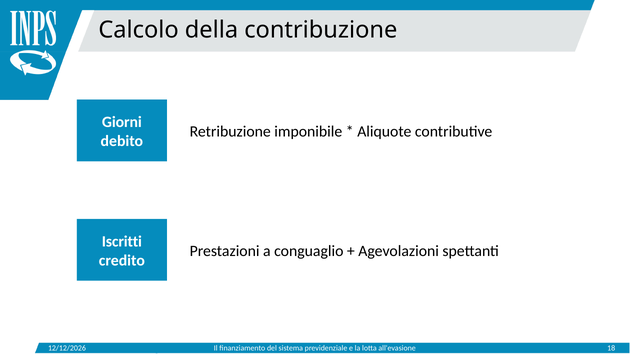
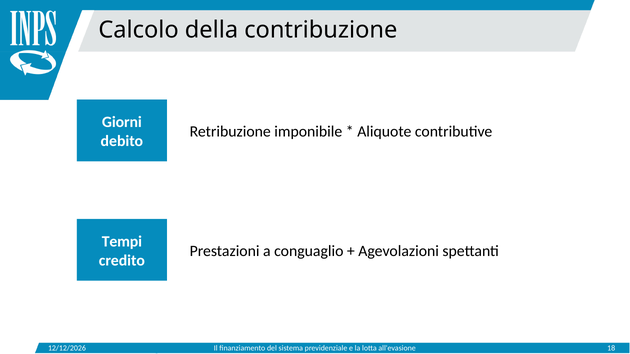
Iscritti: Iscritti -> Tempi (122, 242)
